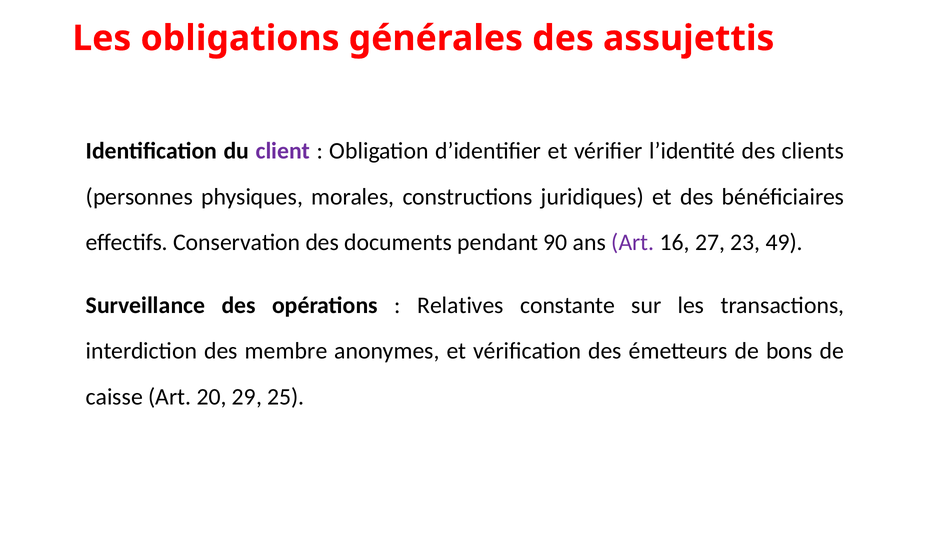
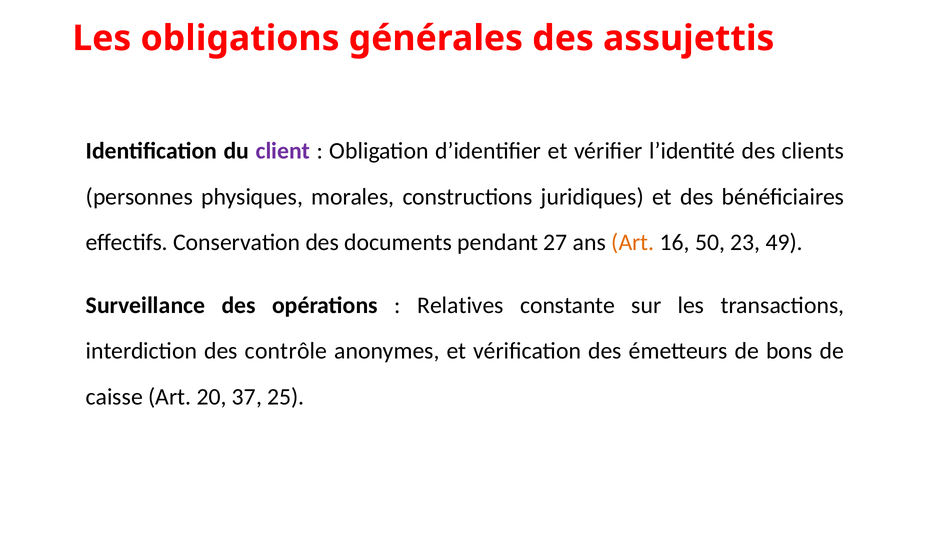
90: 90 -> 27 (555, 242)
Art colour: purple -> orange (633, 242)
27: 27 -> 50 (710, 242)
membre: membre -> contrôle (286, 351)
29: 29 -> 37 (247, 397)
